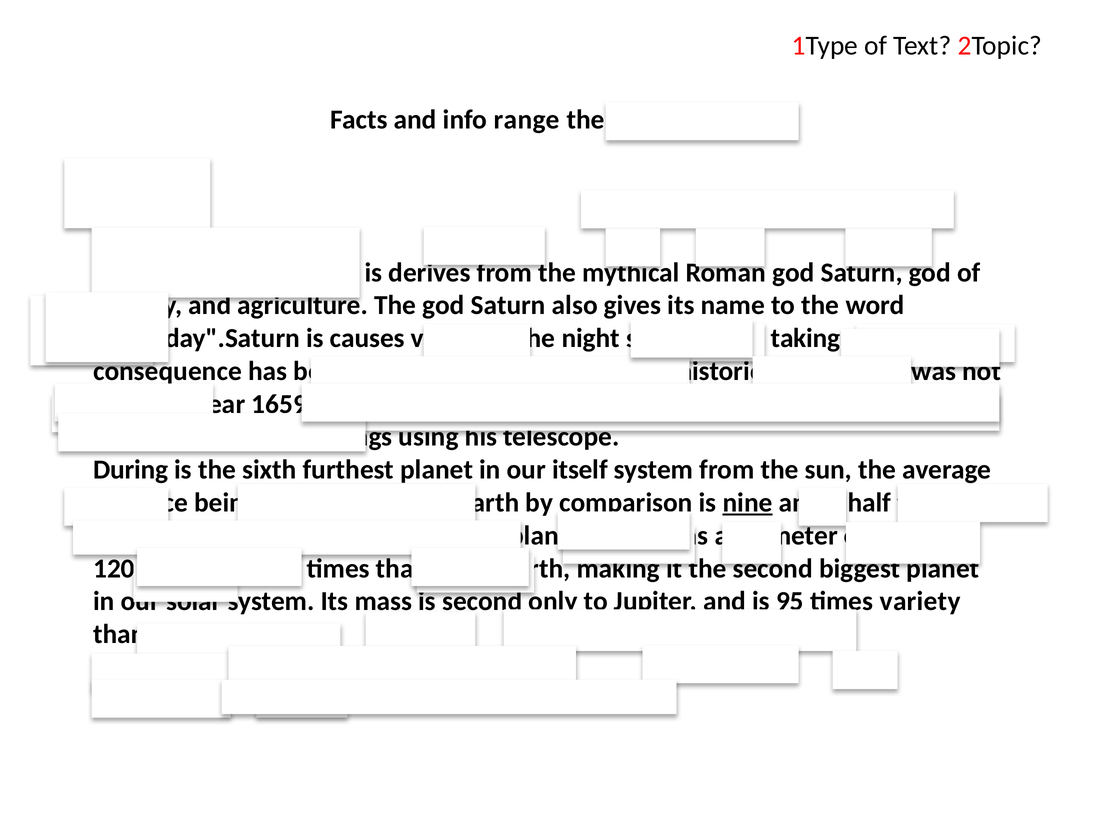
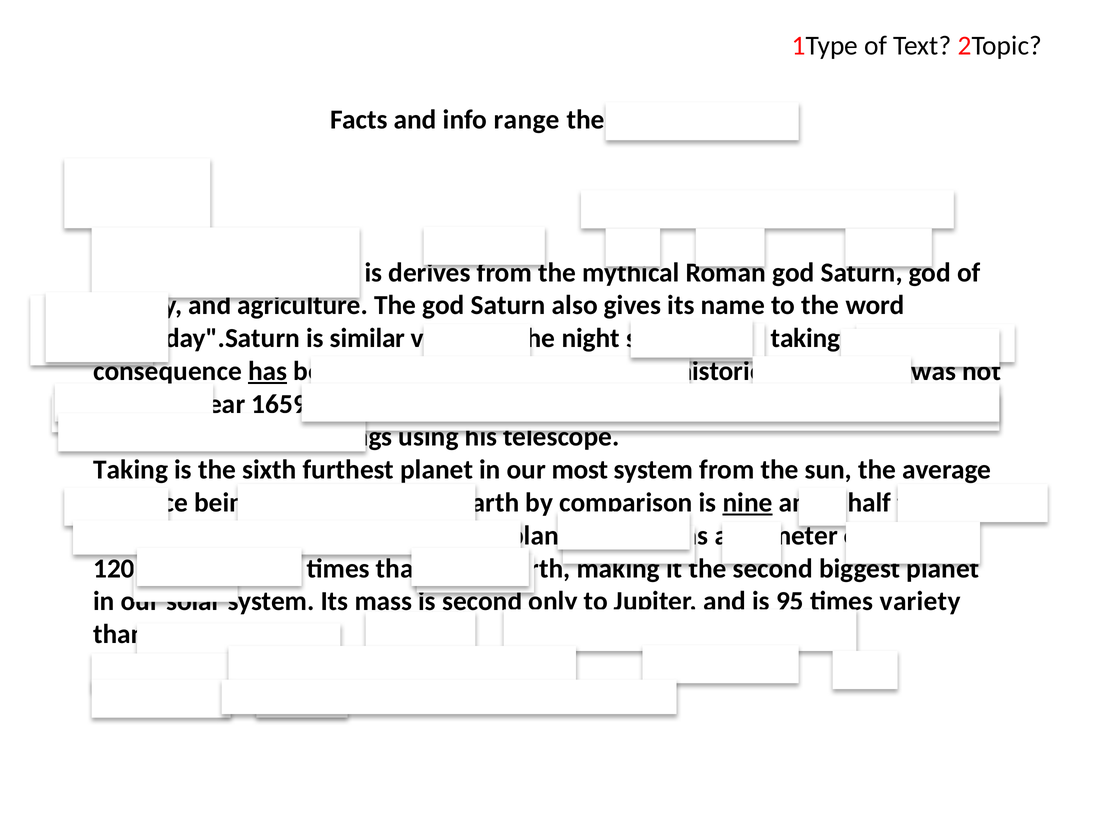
causes: causes -> similar (368, 339)
has underline: none -> present (268, 372)
During: During -> Taking (131, 470)
itself: itself -> most (580, 470)
